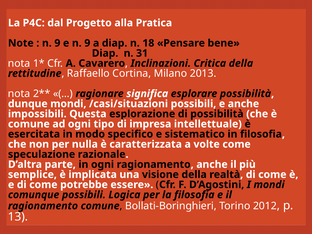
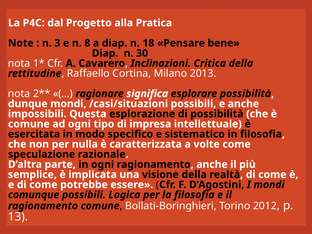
9: 9 -> 3 (57, 43)
e n 9: 9 -> 8 (87, 43)
31: 31 -> 30 (142, 53)
